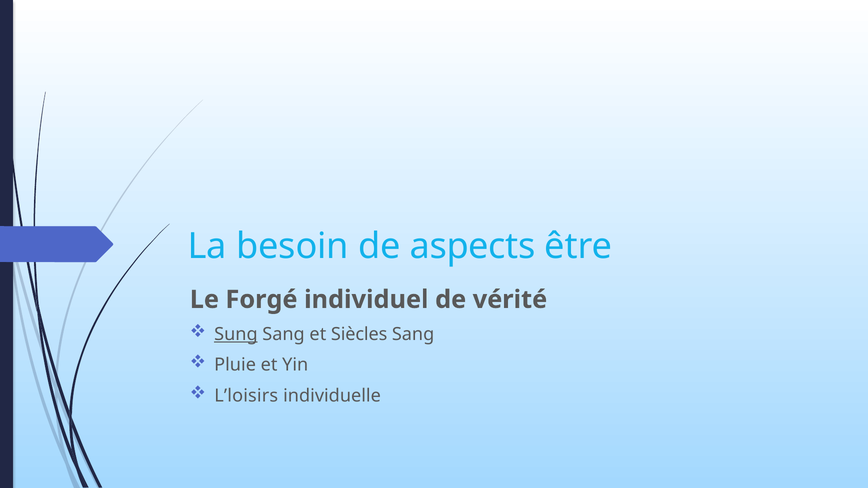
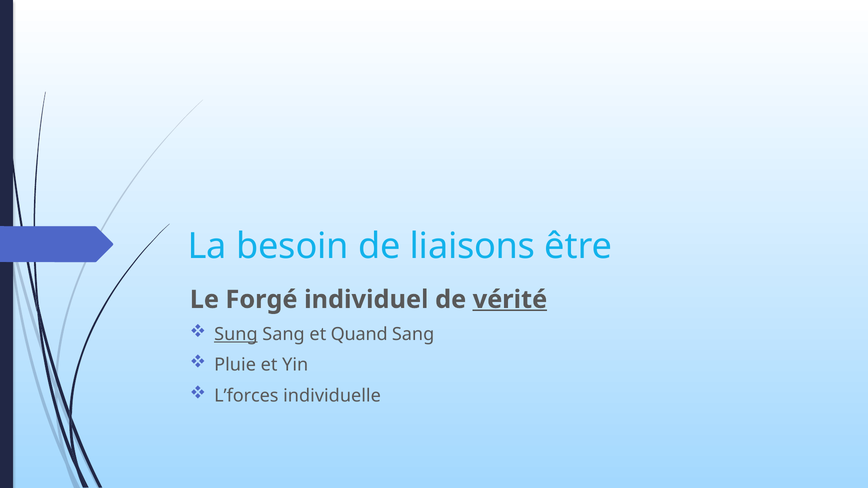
aspects: aspects -> liaisons (473, 247)
vérité underline: none -> present (510, 300)
Siècles: Siècles -> Quand (359, 334)
L’loisirs: L’loisirs -> L’forces (246, 396)
